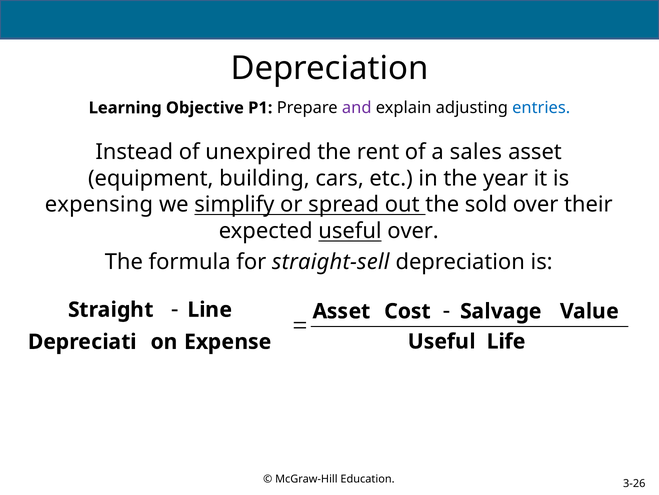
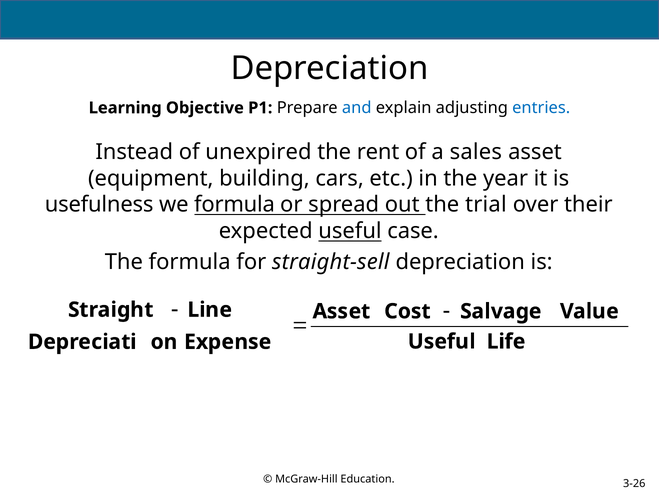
and colour: purple -> blue (357, 108)
expensing: expensing -> usefulness (99, 204)
we simplify: simplify -> formula (234, 204)
sold: sold -> trial (486, 204)
useful over: over -> case (413, 231)
